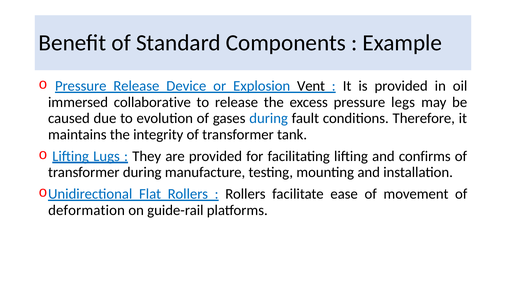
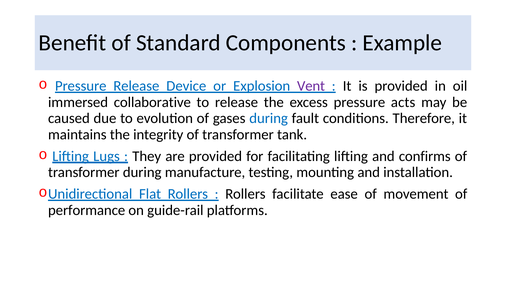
Vent colour: black -> purple (311, 86)
legs: legs -> acts (403, 102)
deformation: deformation -> performance (87, 210)
